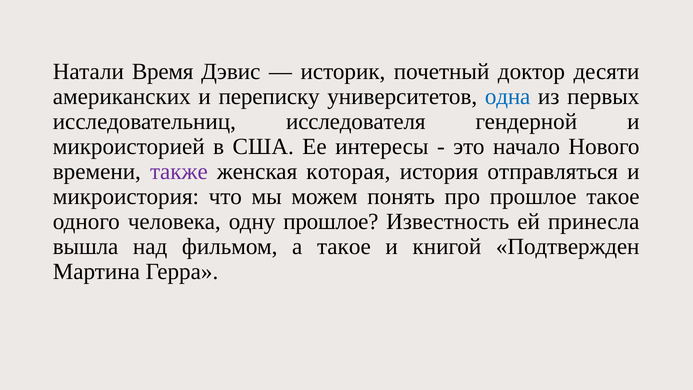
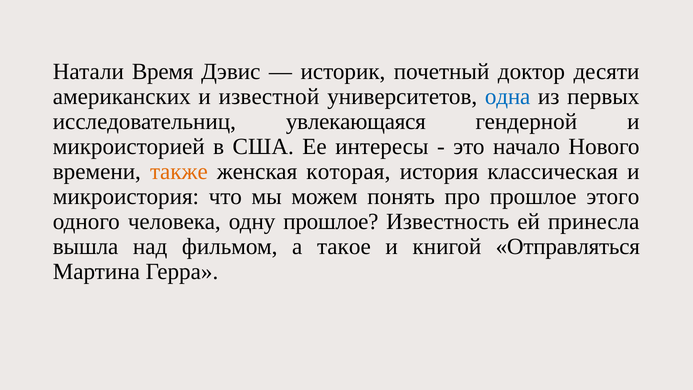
переписку: переписку -> известной (269, 97)
исследователя: исследователя -> увлекающаяся (356, 122)
также colour: purple -> orange (179, 172)
отправляться: отправляться -> классическая (553, 172)
прошлое такое: такое -> этого (613, 197)
Подтвержден: Подтвержден -> Отправляться (568, 247)
